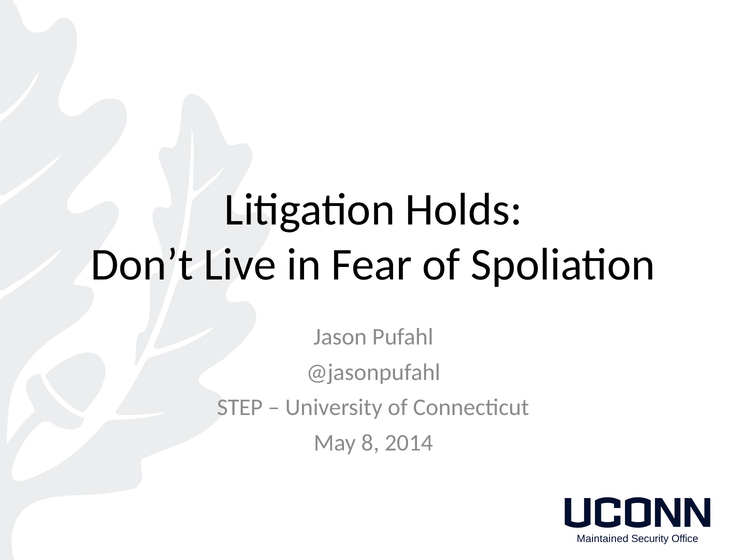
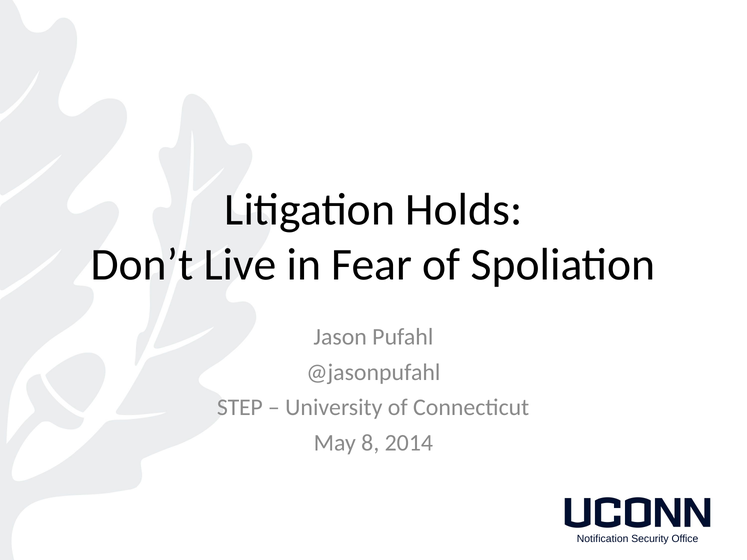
Maintained: Maintained -> Notification (603, 539)
